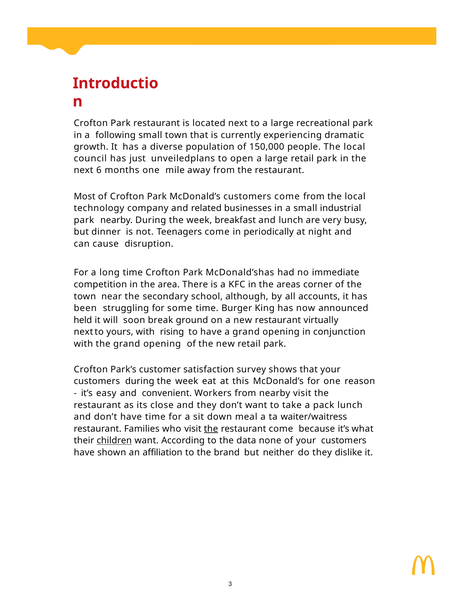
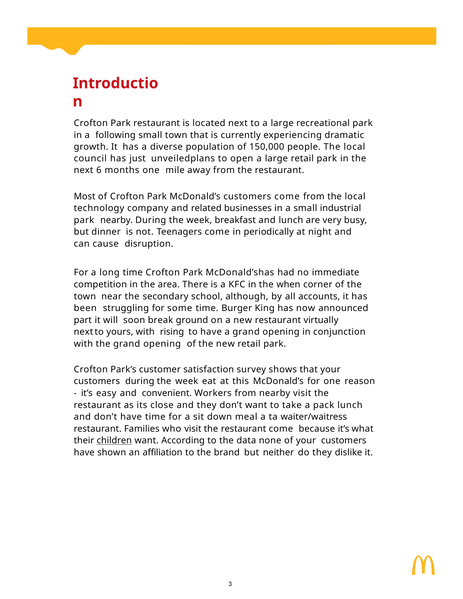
areas: areas -> when (288, 285)
held: held -> part (83, 320)
the underline: present -> none (211, 429)
